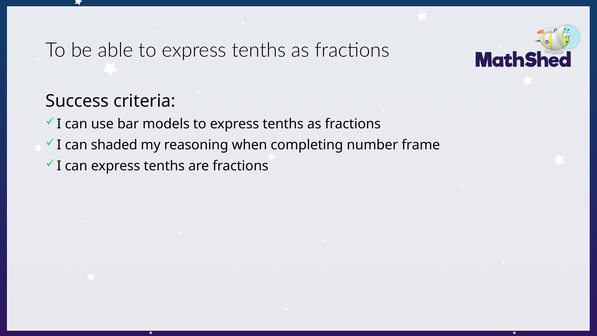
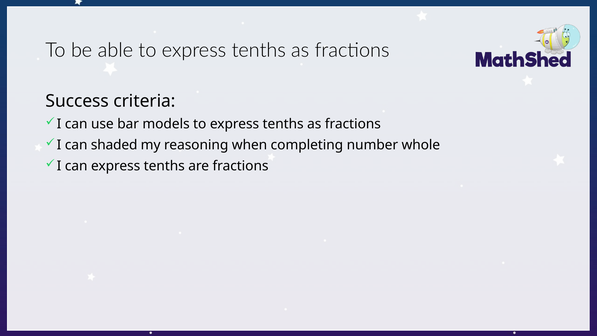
frame: frame -> whole (421, 145)
